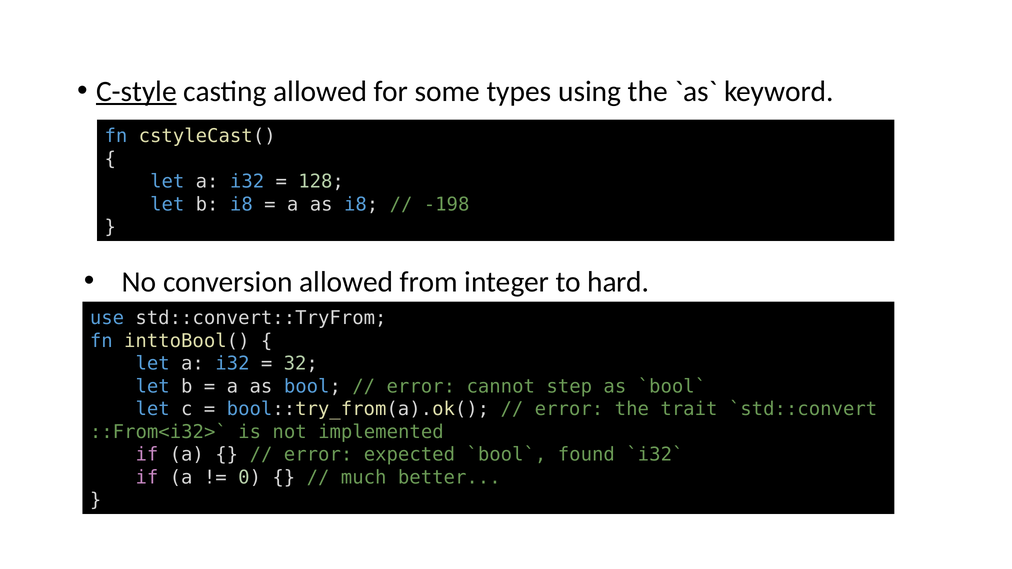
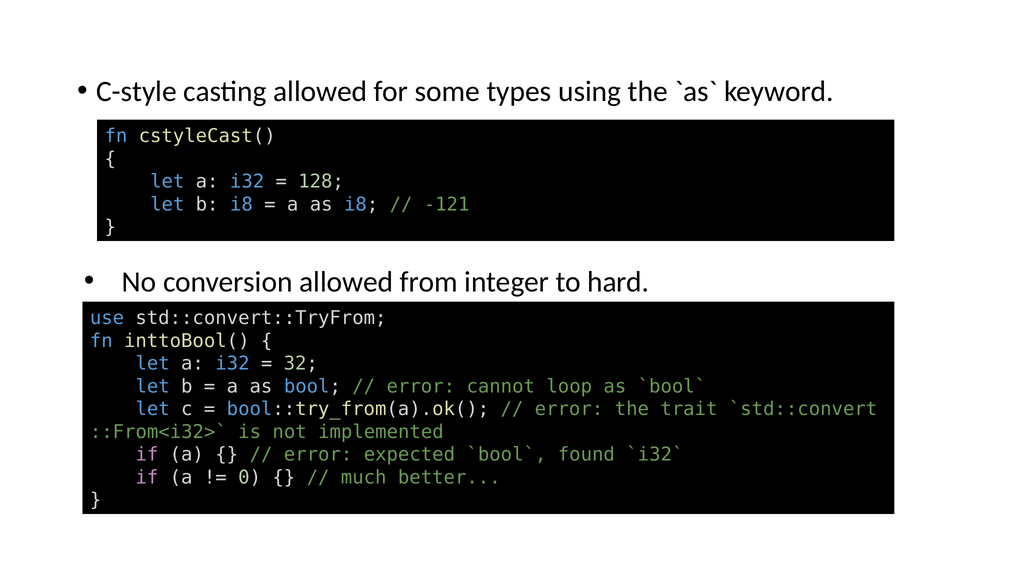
C-style underline: present -> none (136, 91)
-198: -198 -> -121 (447, 204)
step: step -> loop (569, 387)
